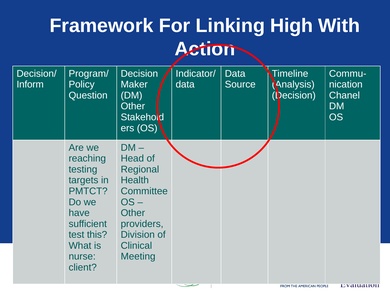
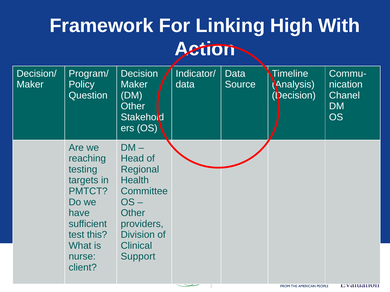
Inform: Inform -> Maker (30, 85)
Meeting: Meeting -> Support (138, 257)
